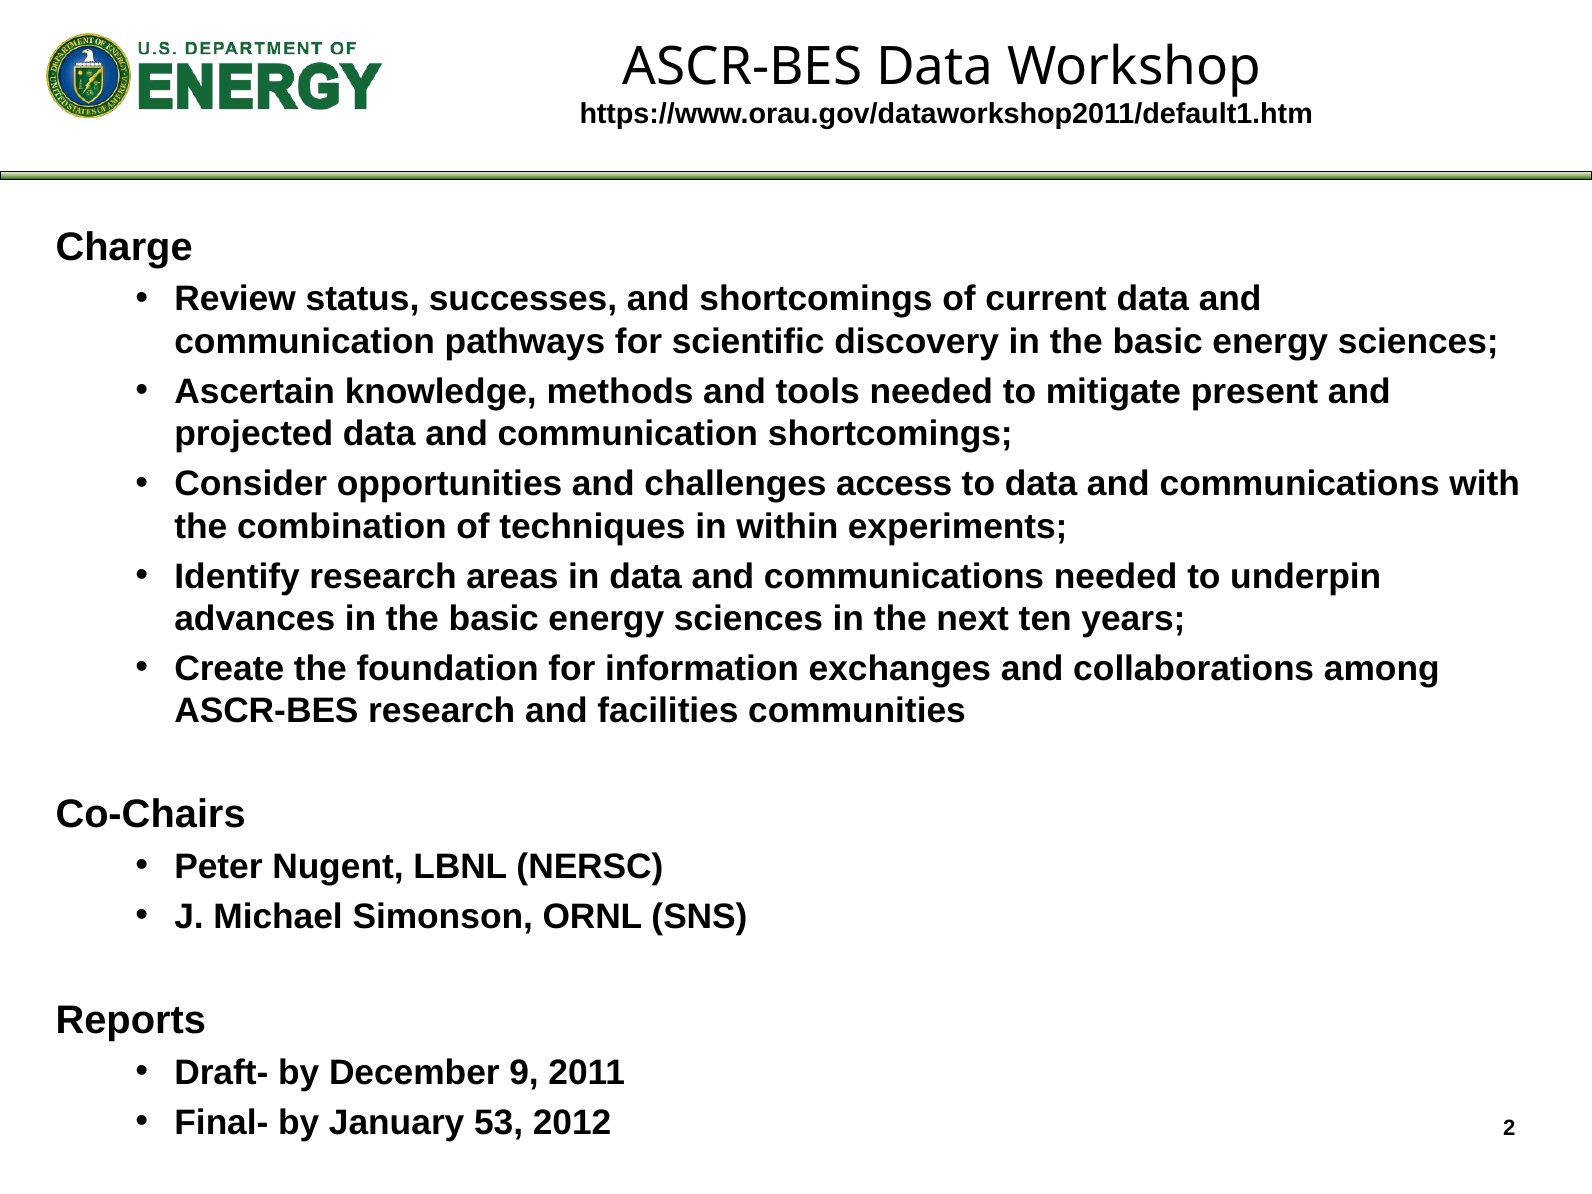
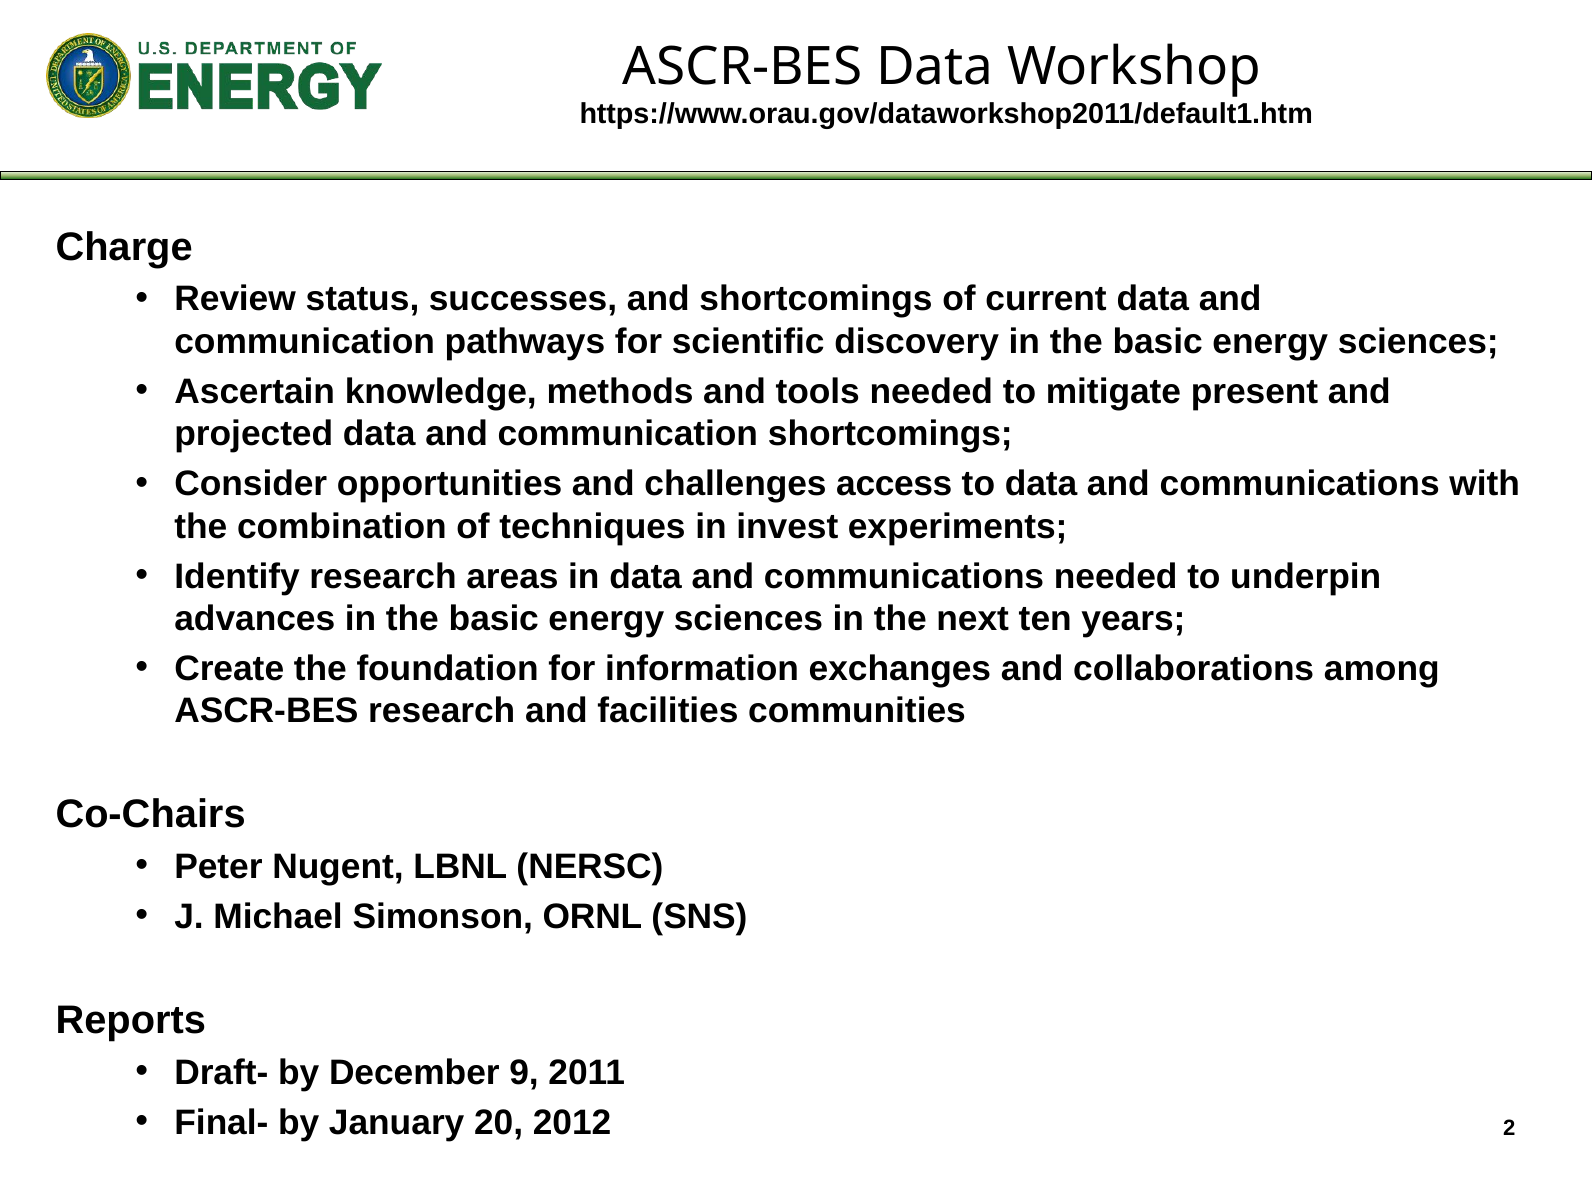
within: within -> invest (787, 526)
53: 53 -> 20 (499, 1123)
